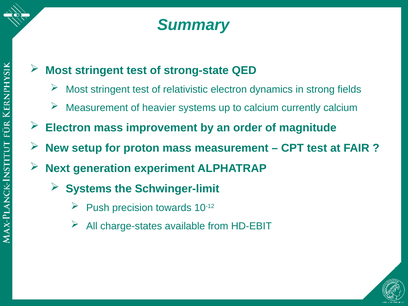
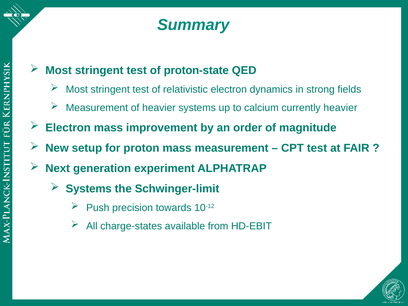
strong-state: strong-state -> proton-state (196, 71)
currently calcium: calcium -> heavier (340, 108)
